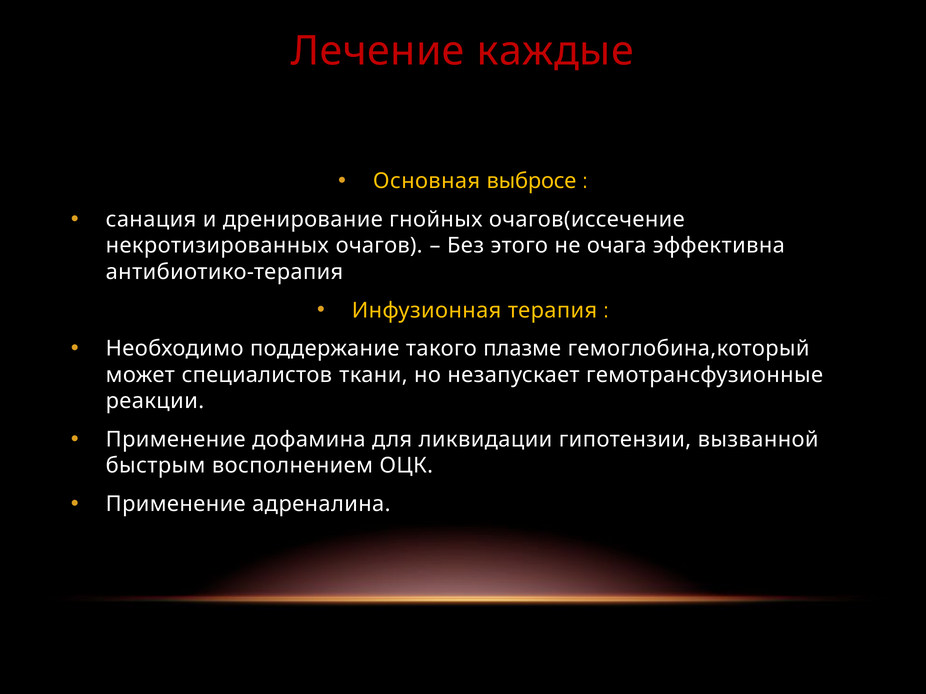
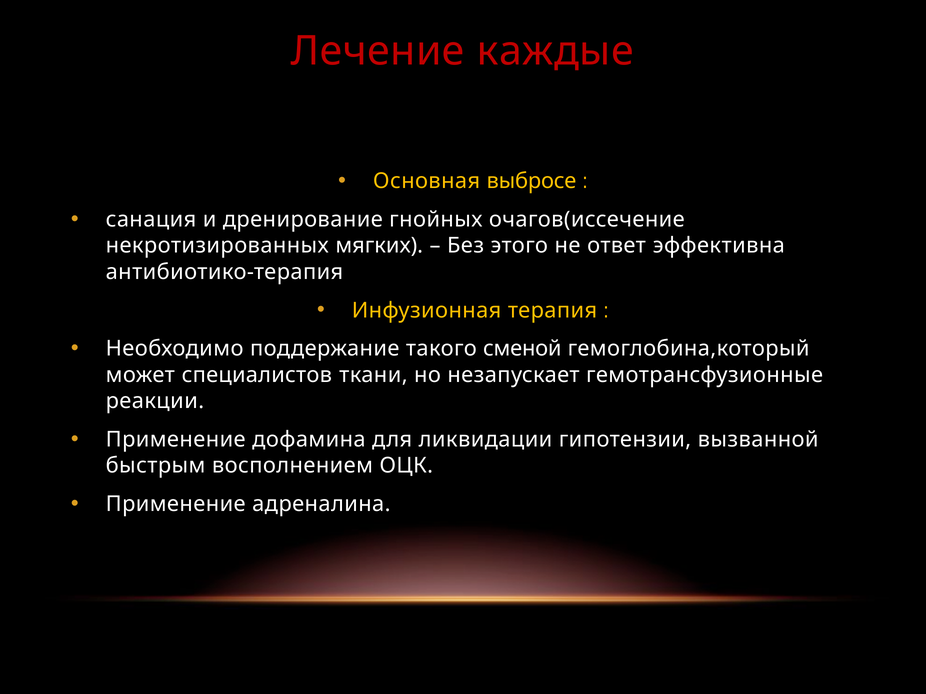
очагов: очагов -> мягких (379, 246)
очага: очага -> ответ (617, 246)
плазме: плазме -> сменой (522, 349)
